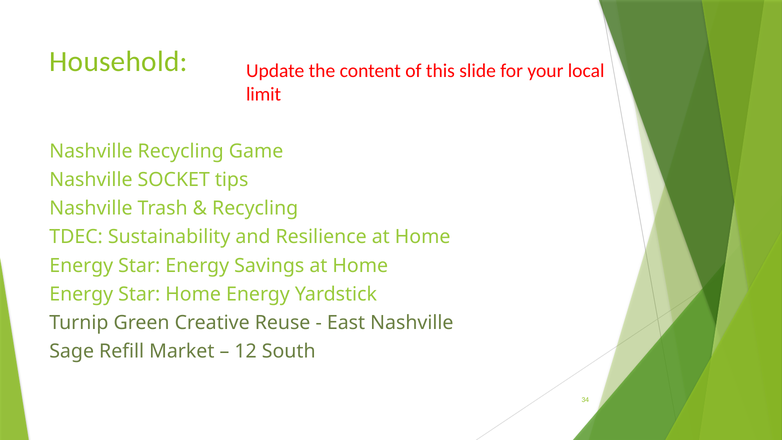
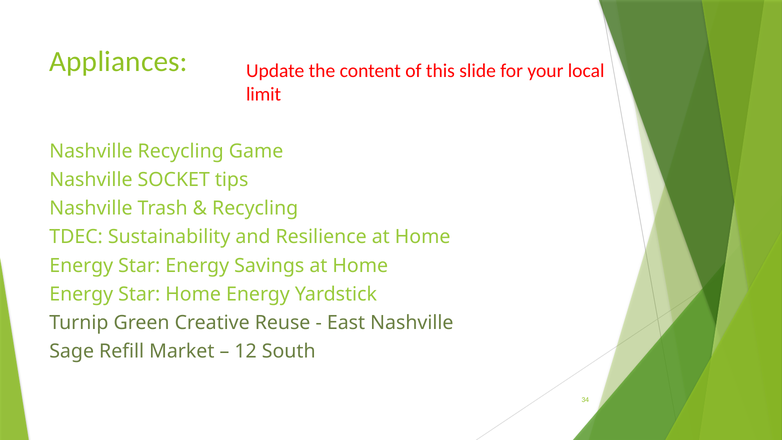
Household: Household -> Appliances (119, 62)
